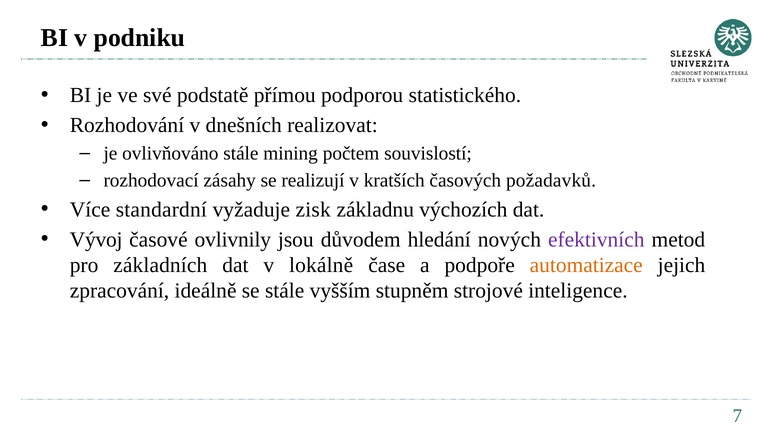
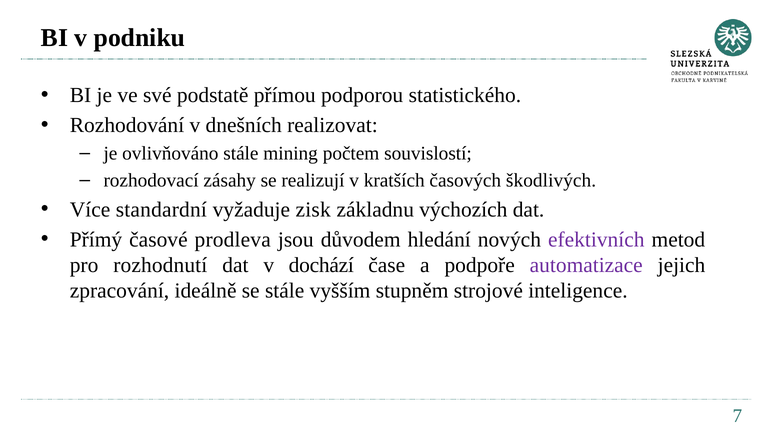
požadavků: požadavků -> škodlivých (551, 180)
Vývoj: Vývoj -> Přímý (96, 239)
ovlivnily: ovlivnily -> prodleva (233, 239)
základních: základních -> rozhodnutí (160, 265)
lokálně: lokálně -> dochází (321, 265)
automatizace colour: orange -> purple (586, 265)
